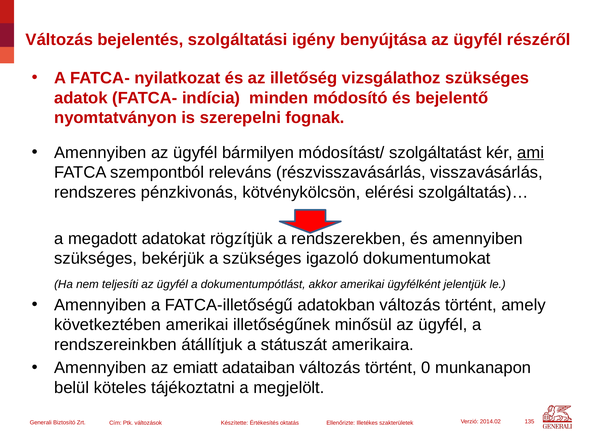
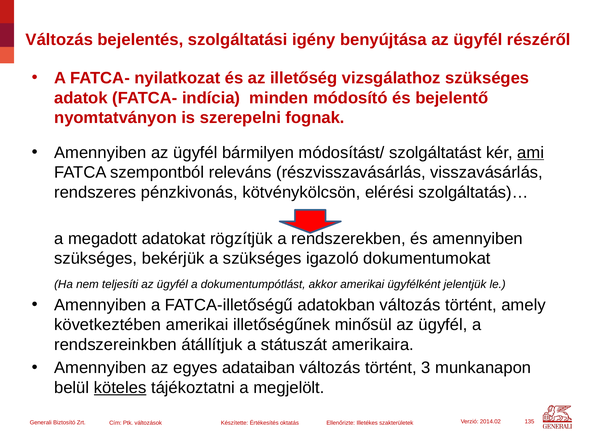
emiatt: emiatt -> egyes (195, 368)
0: 0 -> 3 (426, 368)
köteles underline: none -> present (120, 388)
